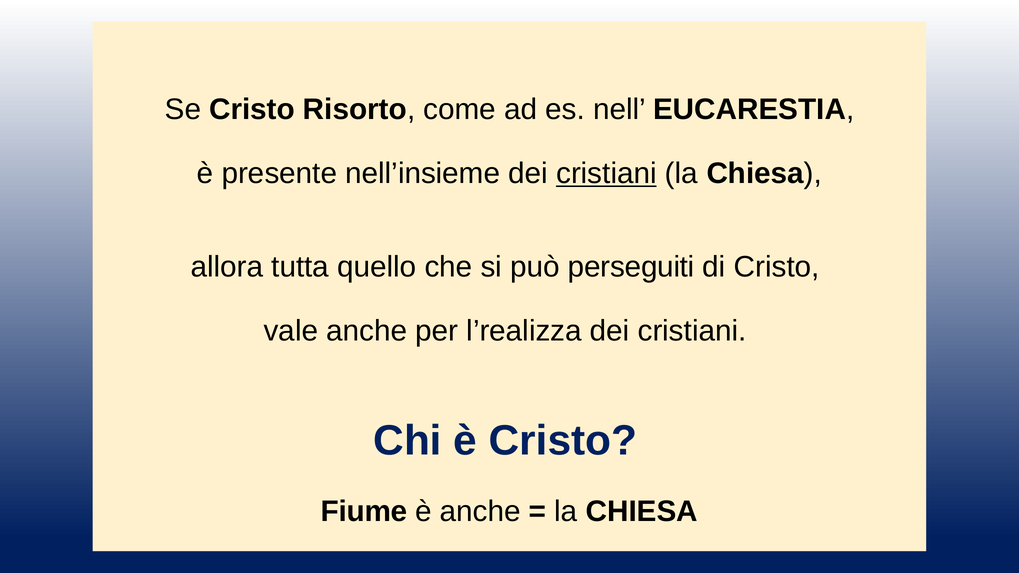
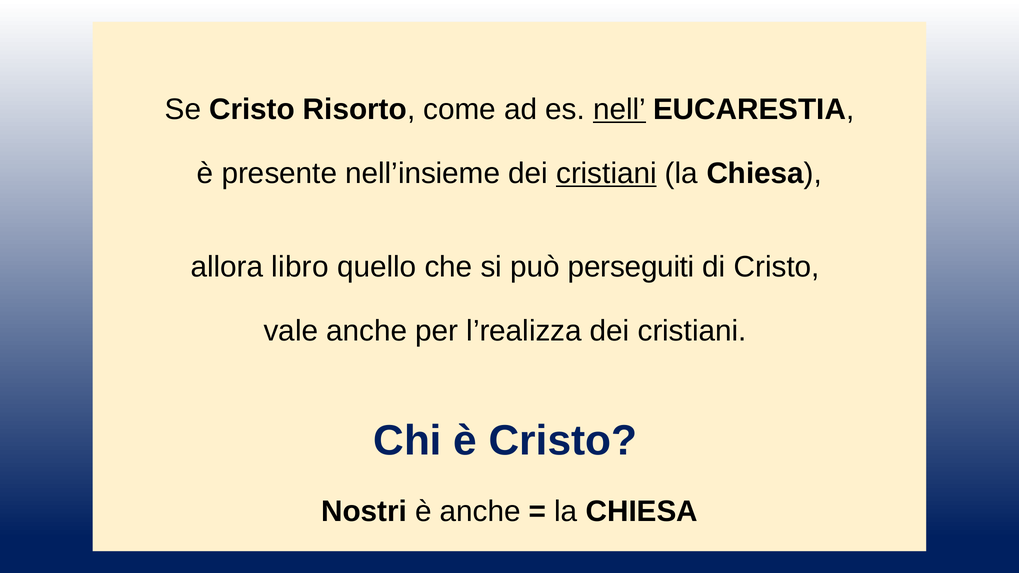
nell underline: none -> present (619, 109)
tutta: tutta -> libro (300, 267)
Fiume: Fiume -> Nostri (364, 512)
